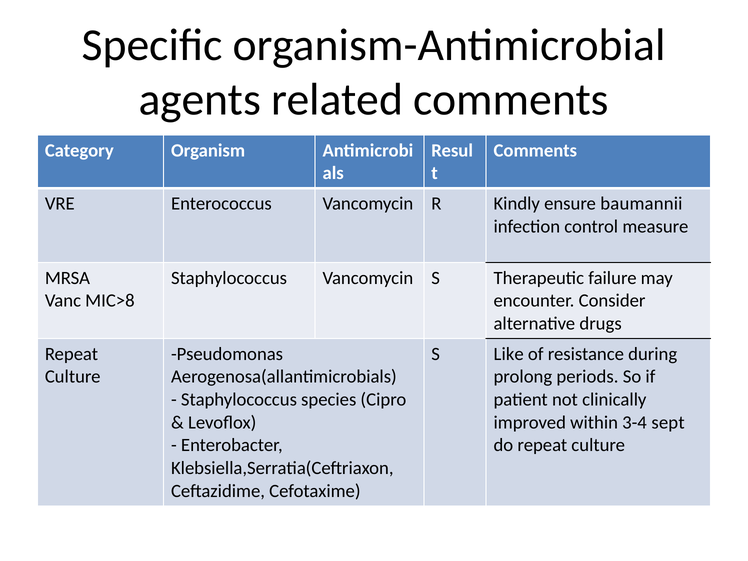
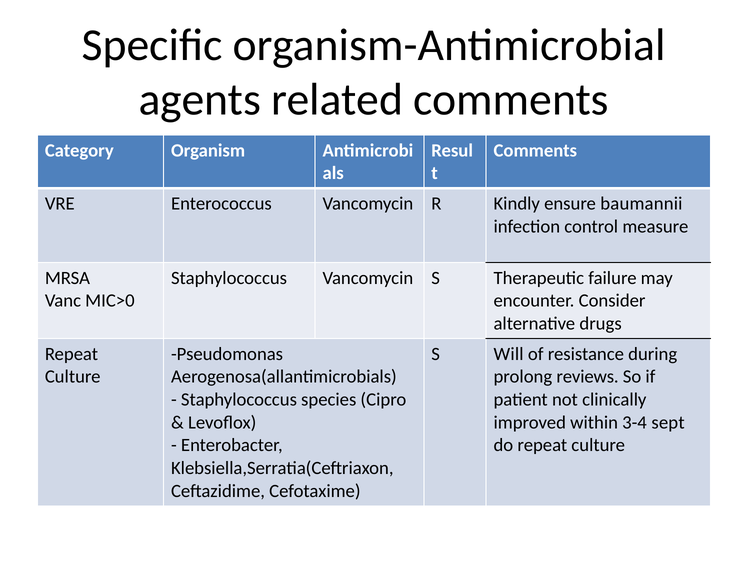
MIC>8: MIC>8 -> MIC>0 (110, 301)
Like: Like -> Will (509, 354)
periods: periods -> reviews (588, 377)
